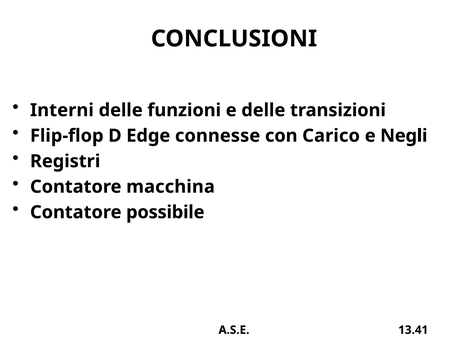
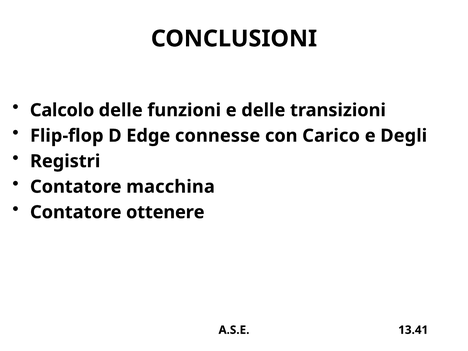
Interni: Interni -> Calcolo (62, 110)
Negli: Negli -> Degli (404, 136)
possibile: possibile -> ottenere (165, 212)
